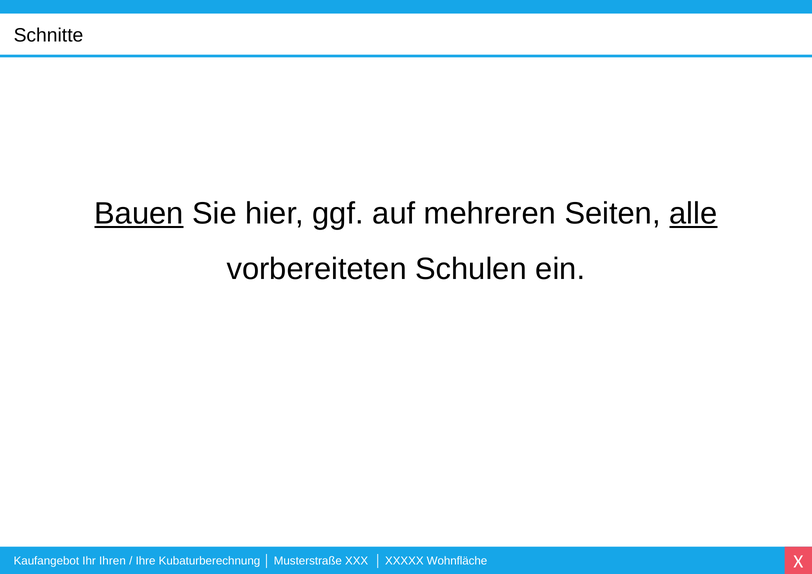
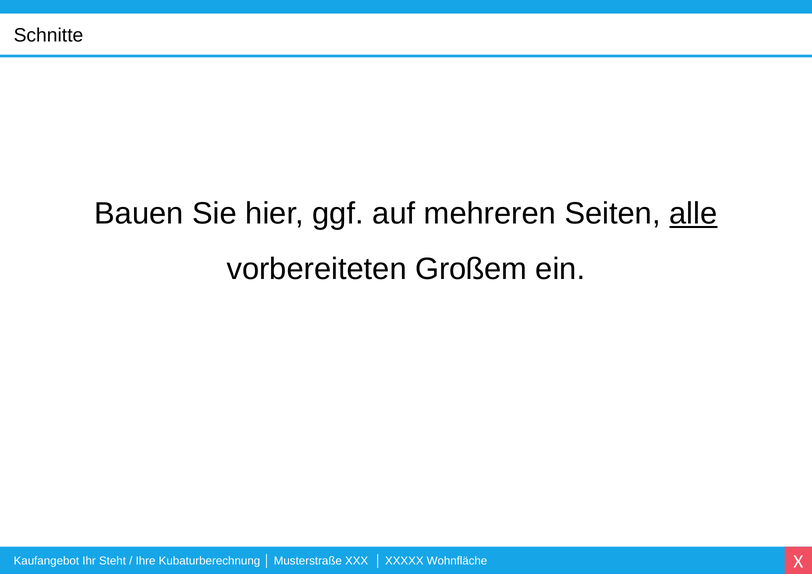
Bauen underline: present -> none (139, 214)
Schulen: Schulen -> Großem (471, 269)
Ihren: Ihren -> Steht (112, 561)
